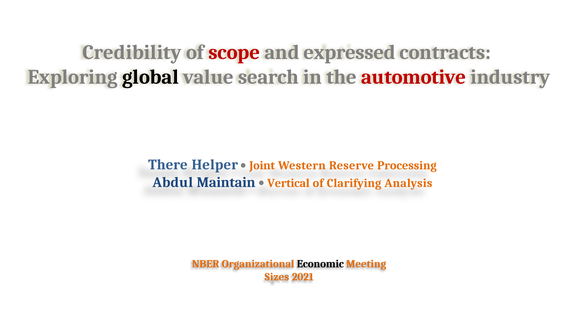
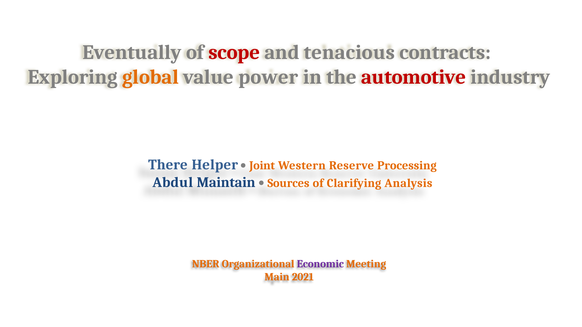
Credibility: Credibility -> Eventually (132, 53)
expressed: expressed -> tenacious (349, 53)
global colour: black -> orange (150, 77)
search: search -> power (268, 77)
Vertical: Vertical -> Sources (288, 183)
Economic colour: black -> purple (320, 264)
Sizes: Sizes -> Main (277, 277)
